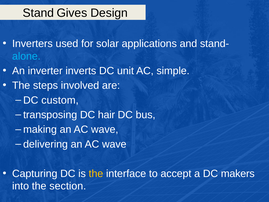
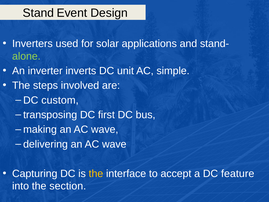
Gives: Gives -> Event (72, 13)
alone colour: light blue -> light green (26, 56)
hair: hair -> first (106, 115)
makers: makers -> feature (238, 173)
